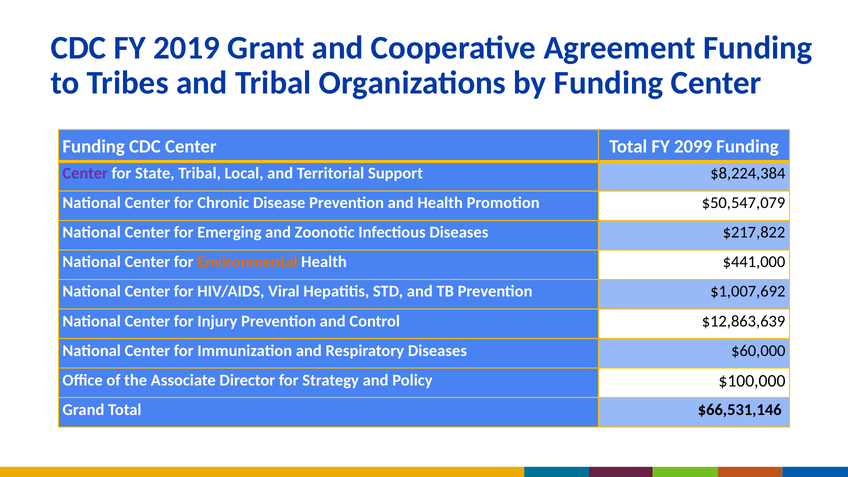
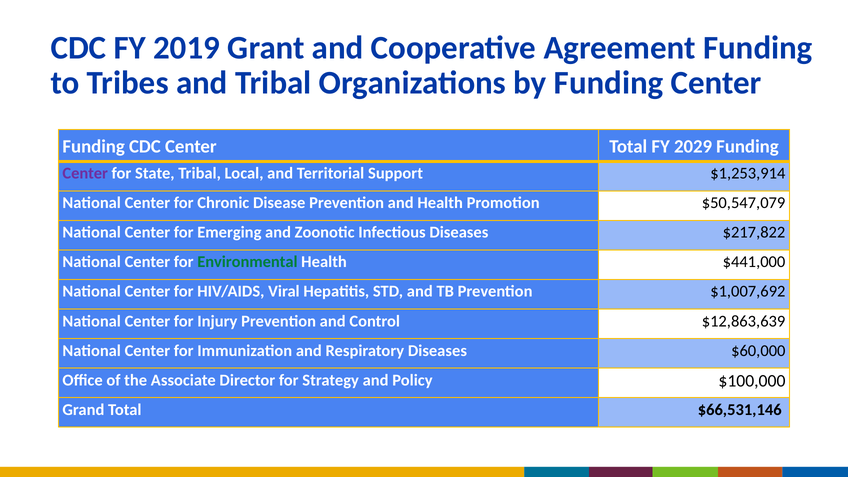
2099: 2099 -> 2029 (693, 147)
$8,224,384: $8,224,384 -> $1,253,914 (748, 173)
Environmental colour: orange -> green (247, 262)
